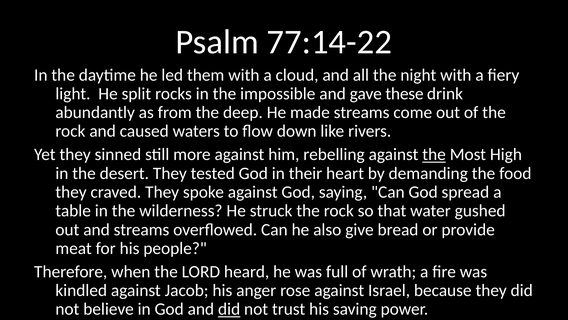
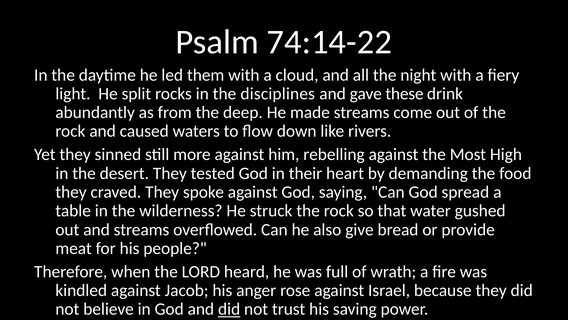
77:14-22: 77:14-22 -> 74:14-22 (329, 42)
impossible: impossible -> disciplines (278, 94)
the underline: present -> none (434, 154)
